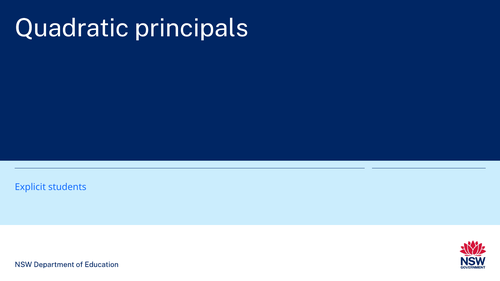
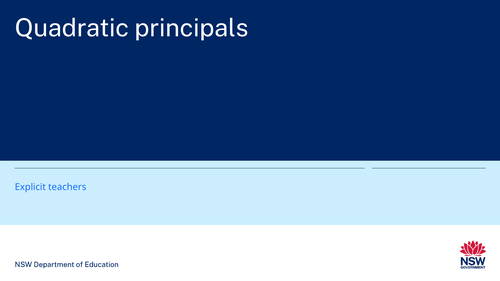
students: students -> teachers (67, 187)
